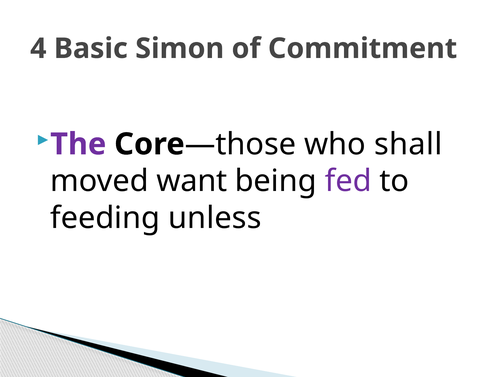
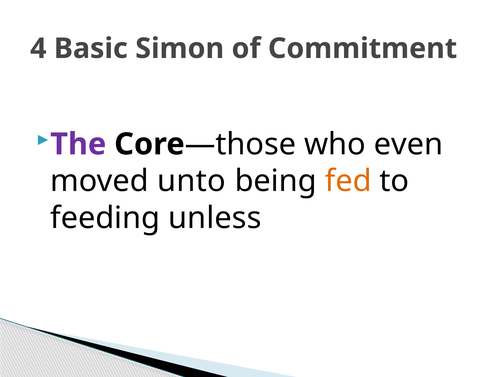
shall: shall -> even (408, 144)
want: want -> unto (192, 181)
fed colour: purple -> orange (348, 181)
